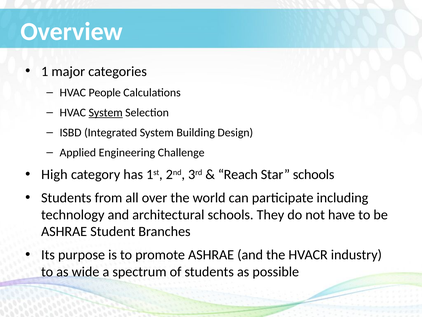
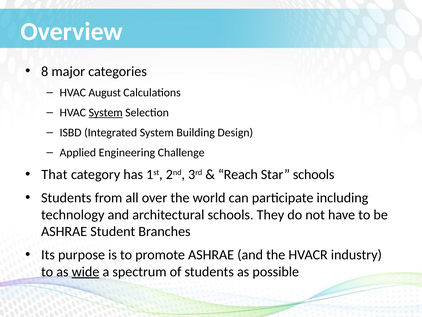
1: 1 -> 8 (45, 71)
People: People -> August (105, 93)
High: High -> That (54, 174)
wide underline: none -> present (86, 271)
